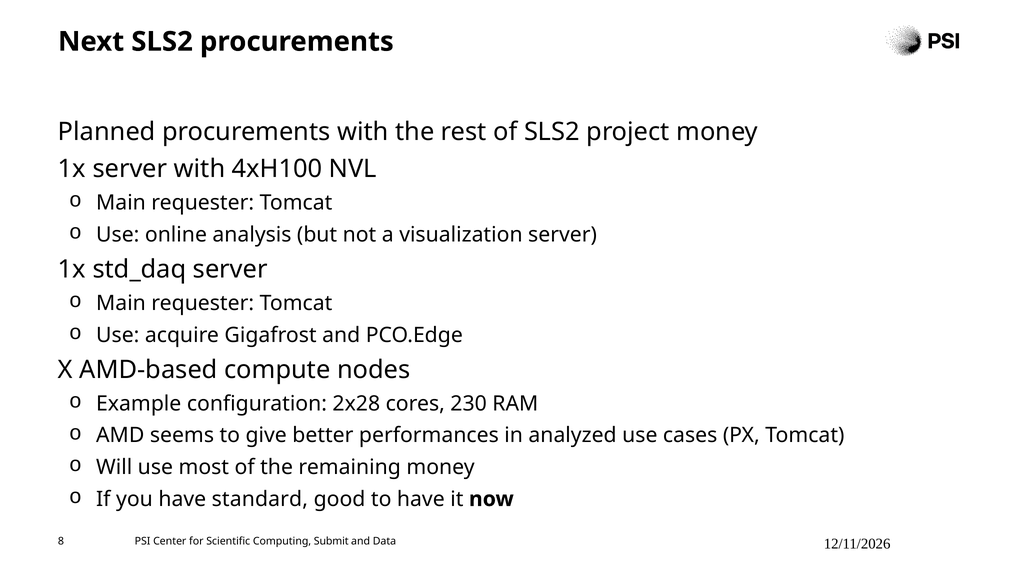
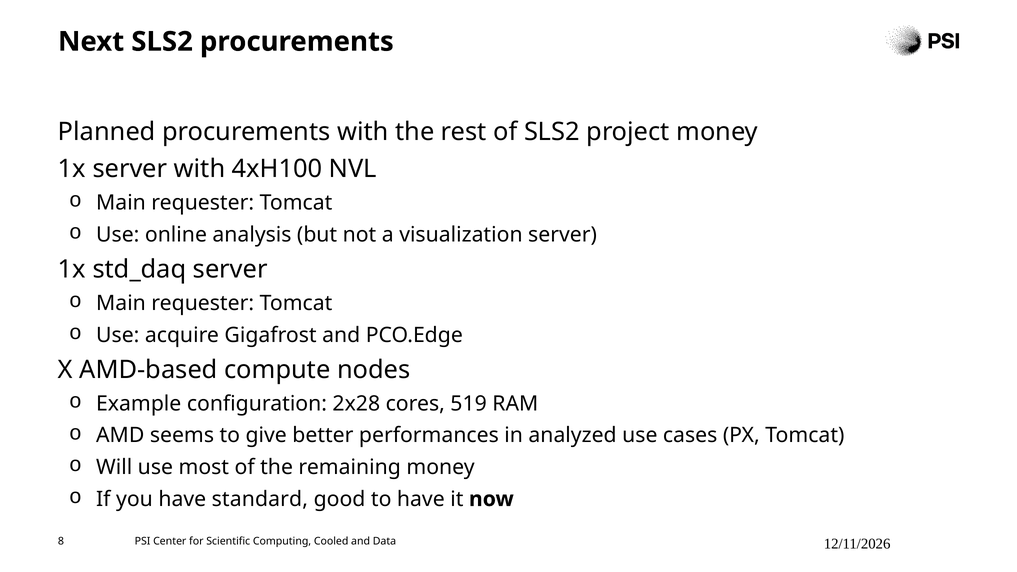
230: 230 -> 519 (469, 404)
Submit: Submit -> Cooled (331, 541)
